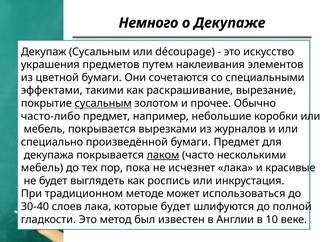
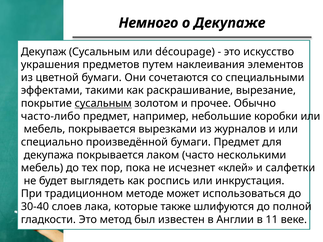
лаком underline: present -> none (163, 155)
исчезнет лака: лака -> клей (236, 168)
красивые: красивые -> салфетки (290, 168)
которые будет: будет -> также (176, 207)
10: 10 -> 11 (272, 220)
